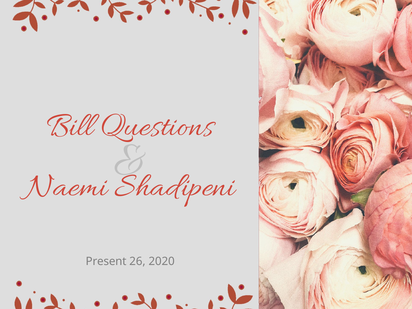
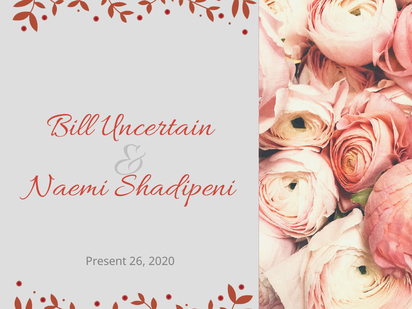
Questions: Questions -> Uncertain (157, 123)
